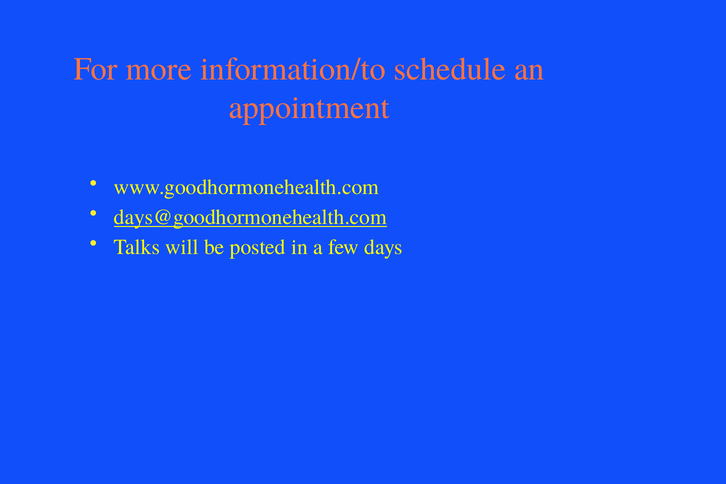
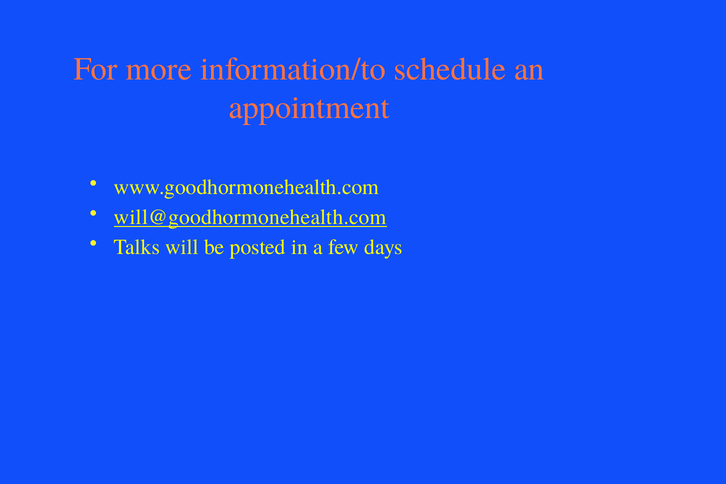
days@goodhormonehealth.com: days@goodhormonehealth.com -> will@goodhormonehealth.com (250, 217)
